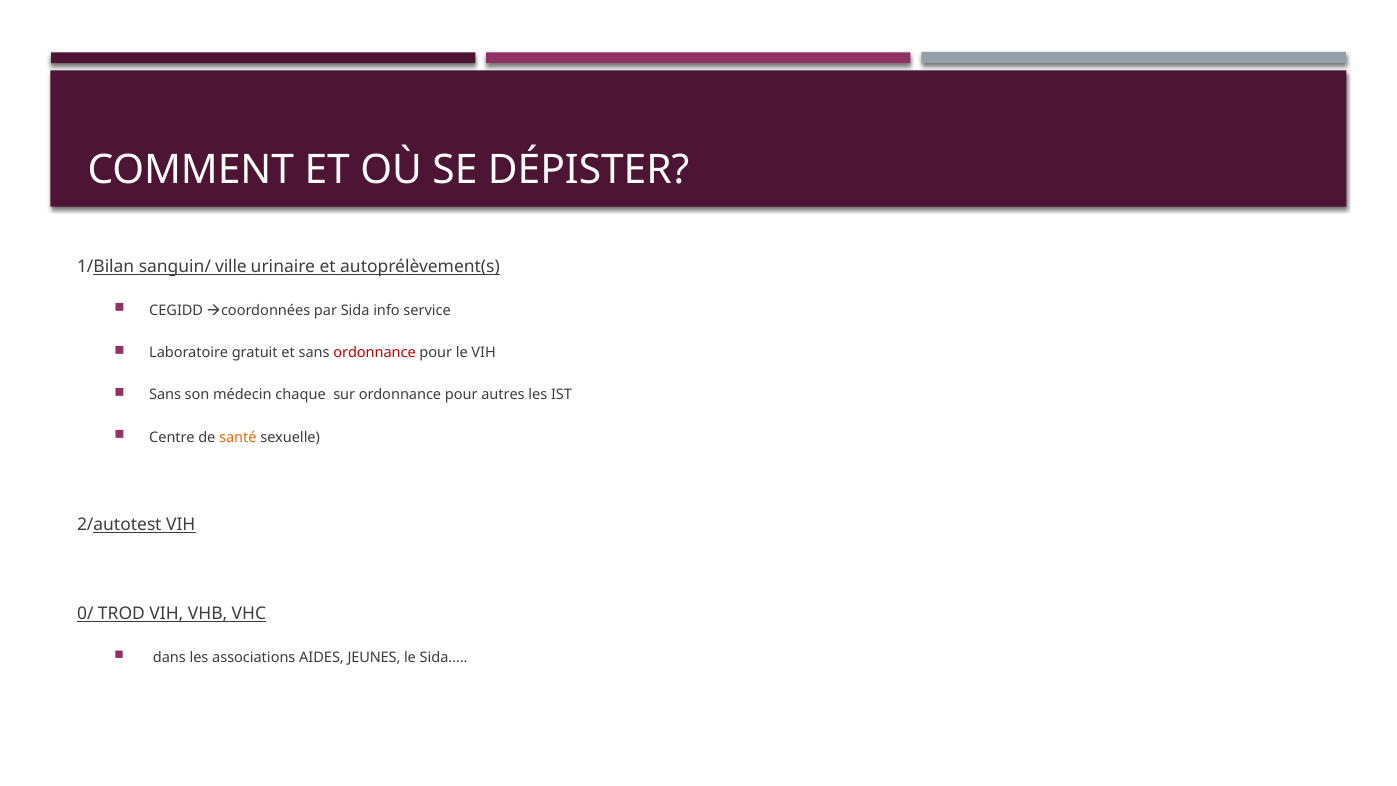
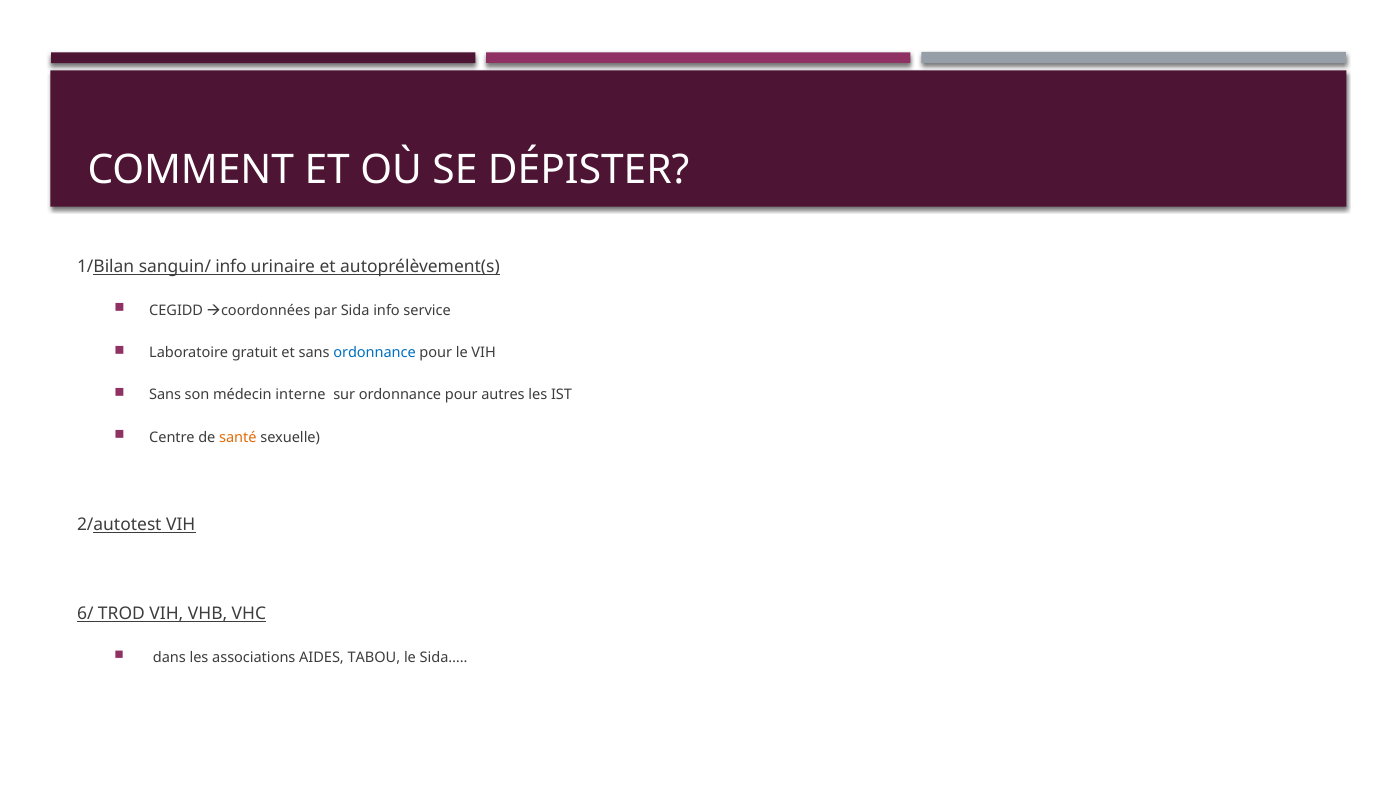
sanguin/ ville: ville -> info (231, 267)
ordonnance colour: red -> blue (375, 353)
chaque: chaque -> interne (300, 395)
0/: 0/ -> 6/ (85, 613)
JEUNES: JEUNES -> TABOU (374, 657)
